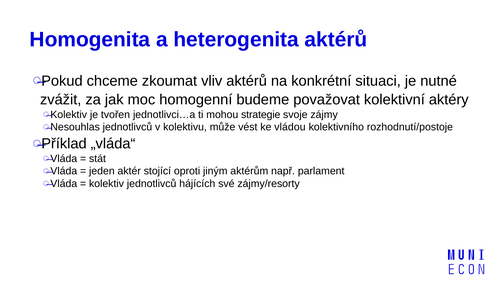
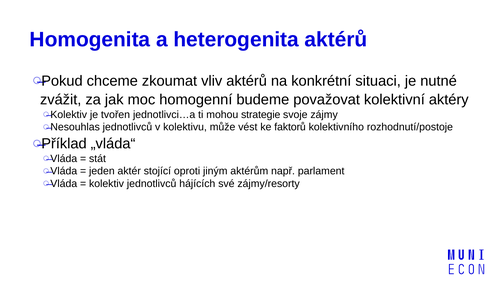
vládou: vládou -> faktorů (290, 127)
